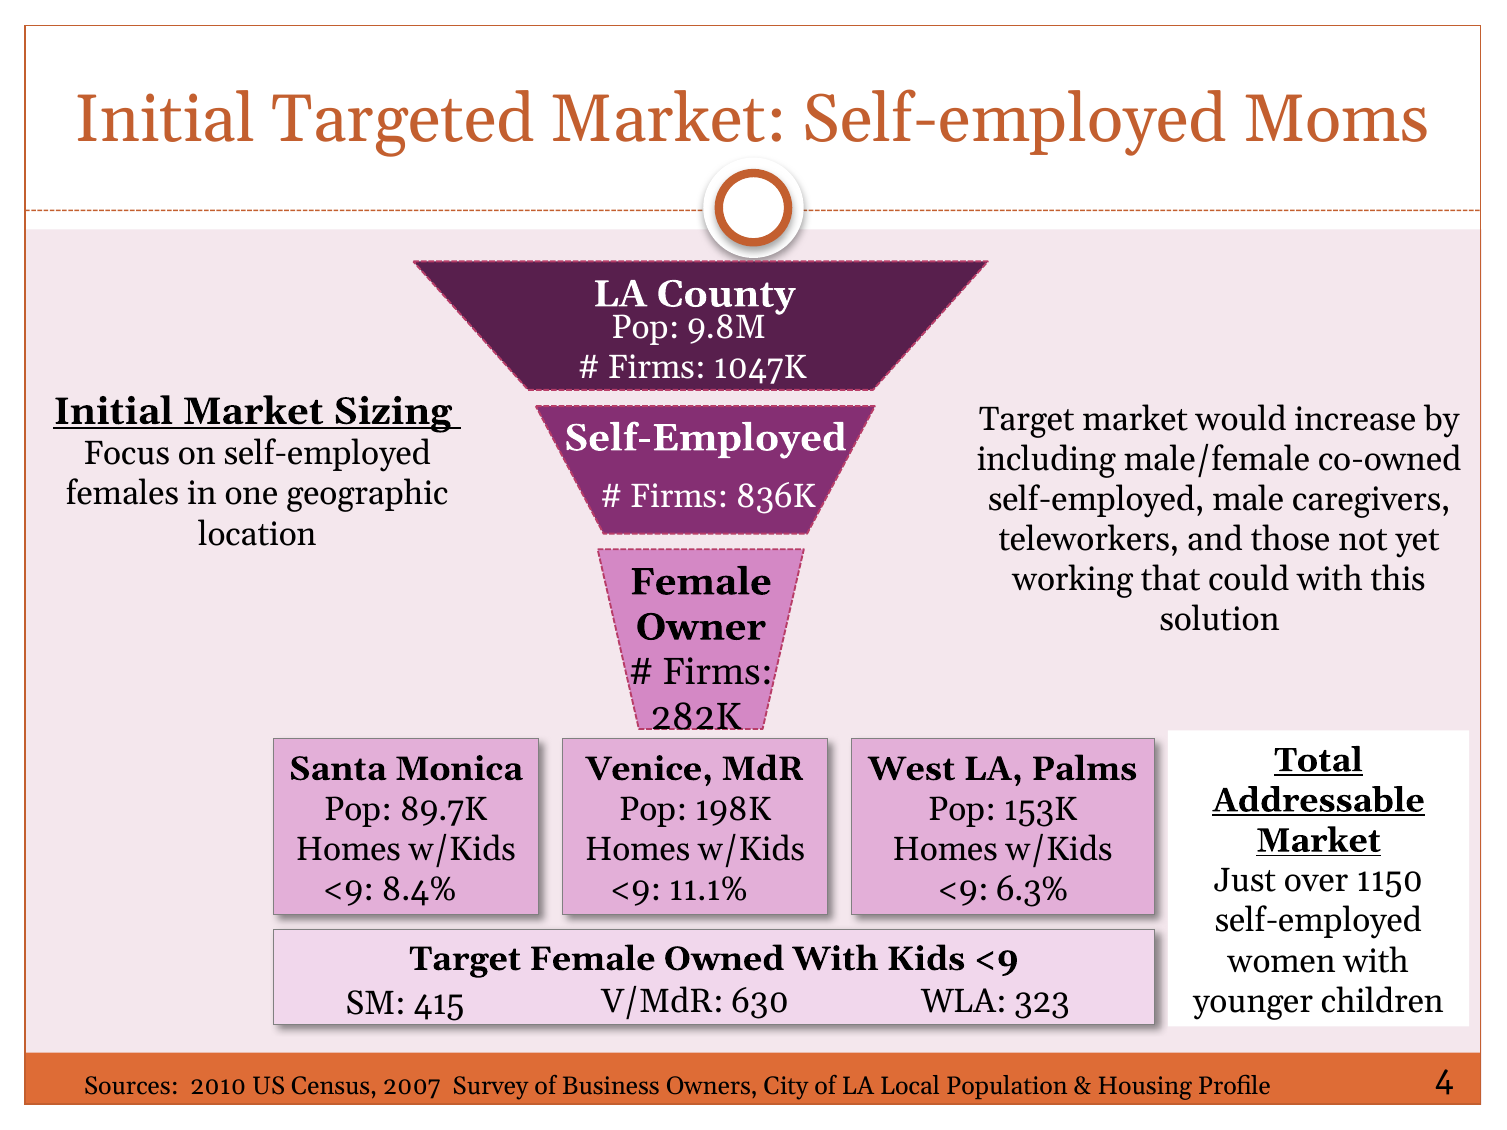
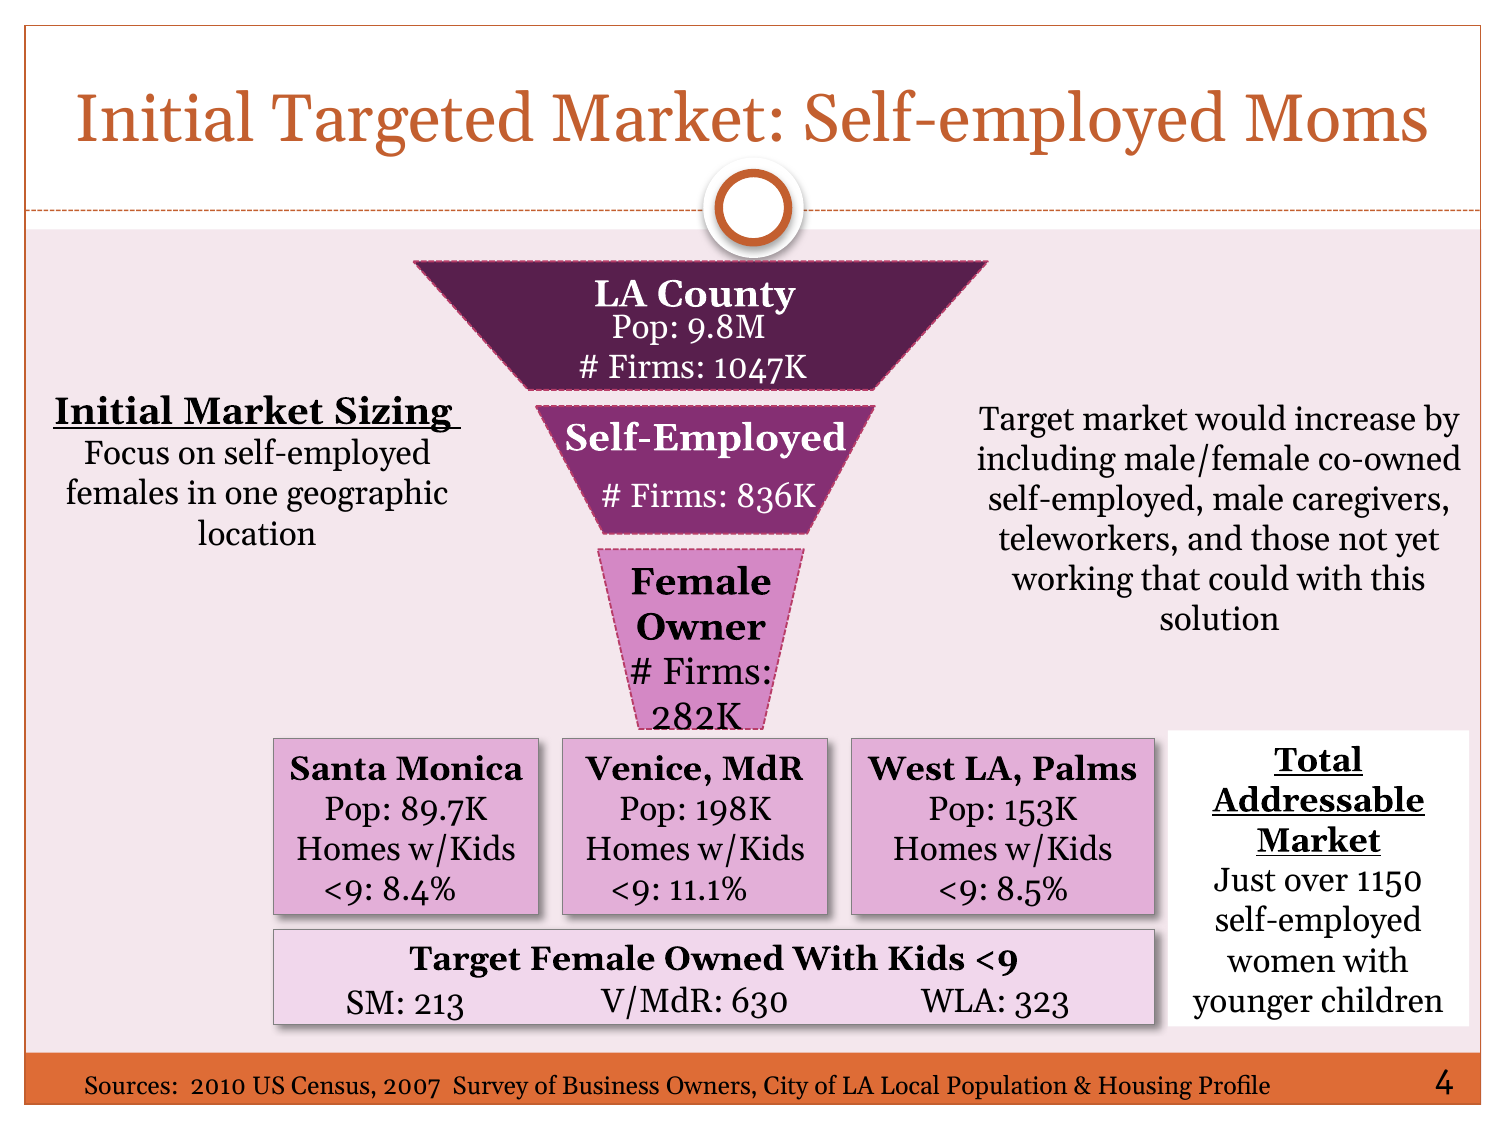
6.3%: 6.3% -> 8.5% (1032, 889)
415: 415 -> 213 (439, 1004)
